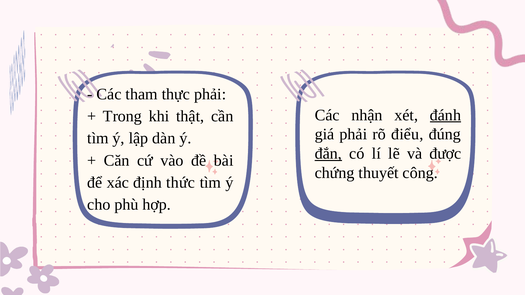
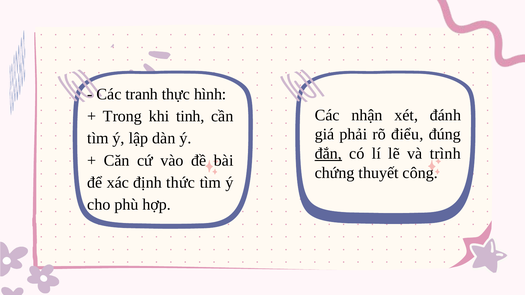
tham: tham -> tranh (142, 94)
thực phải: phải -> hình (210, 94)
đánh underline: present -> none (445, 115)
thật: thật -> tinh (190, 116)
được: được -> trình (445, 154)
